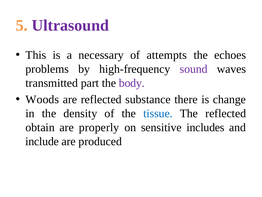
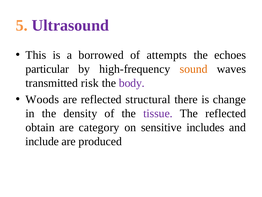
necessary: necessary -> borrowed (101, 55)
problems: problems -> particular (47, 69)
sound colour: purple -> orange (194, 69)
part: part -> risk (90, 83)
substance: substance -> structural (148, 99)
tissue colour: blue -> purple (158, 113)
properly: properly -> category (99, 127)
